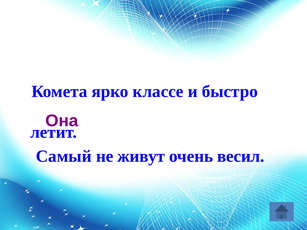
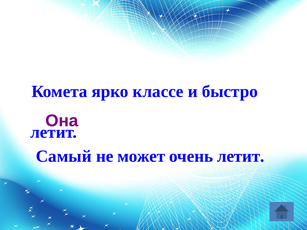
живут: живут -> может (141, 156)
очень весил: весил -> летит (241, 156)
